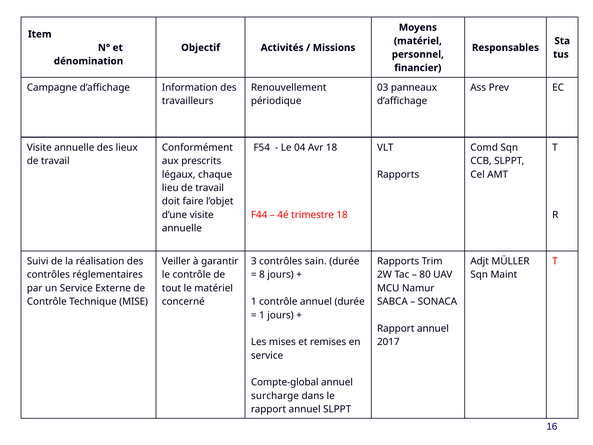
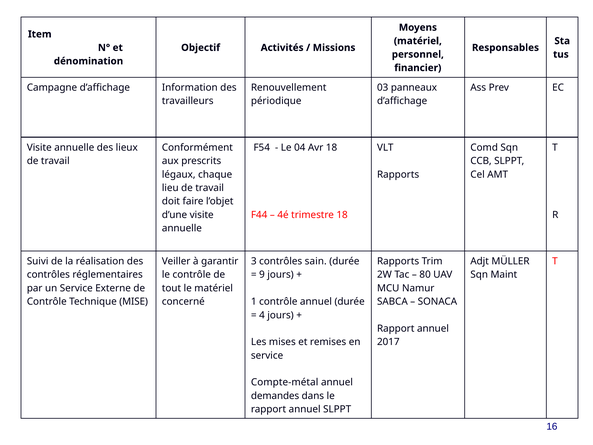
8: 8 -> 9 (262, 275)
1: 1 -> 4 (262, 315)
Compte-global: Compte-global -> Compte-métal (285, 382)
surcharge: surcharge -> demandes (275, 396)
